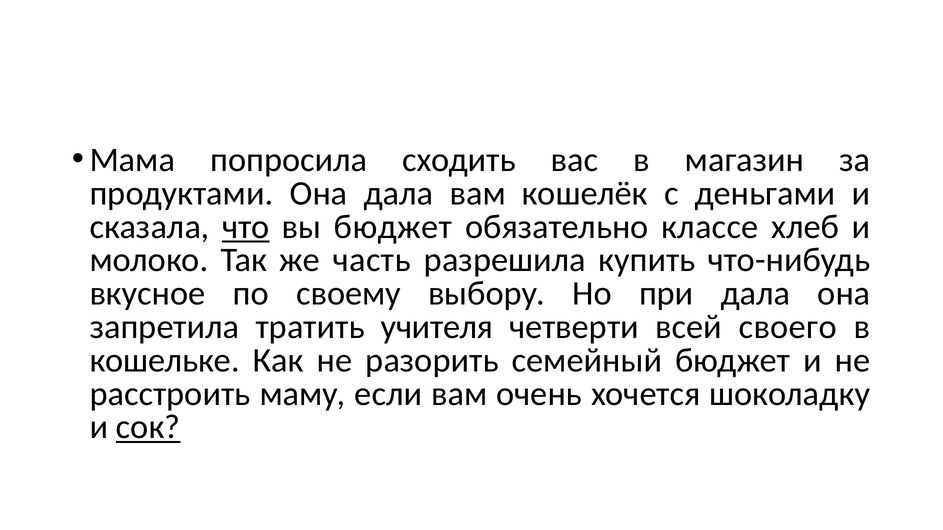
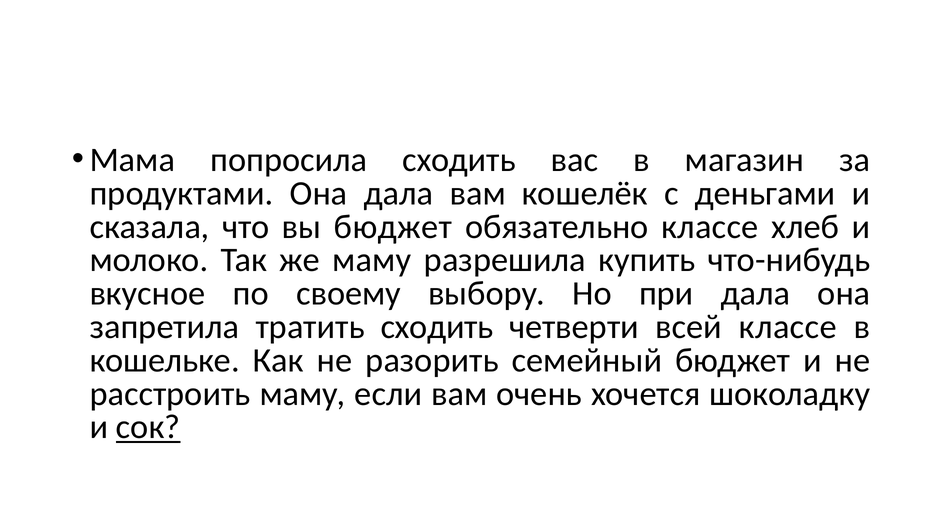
что underline: present -> none (246, 227)
же часть: часть -> маму (372, 260)
тратить учителя: учителя -> сходить (437, 327)
всей своего: своего -> классе (788, 327)
